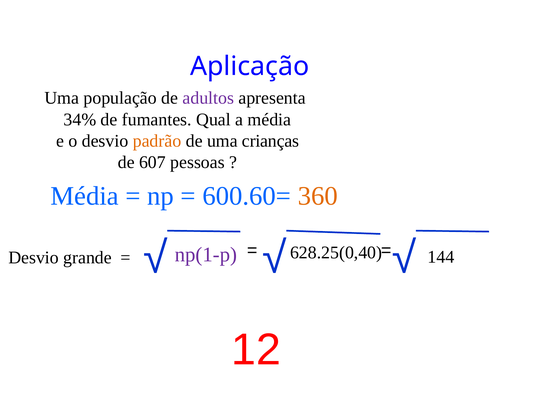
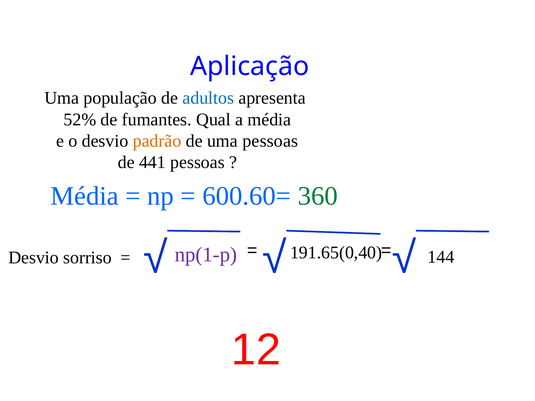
adultos colour: purple -> blue (208, 98)
34%: 34% -> 52% (80, 120)
uma crianças: crianças -> pessoas (270, 141)
607: 607 -> 441 (152, 162)
360 colour: orange -> green (318, 196)
628.25(0,40: 628.25(0,40 -> 191.65(0,40 (336, 253)
grande: grande -> sorriso (88, 258)
